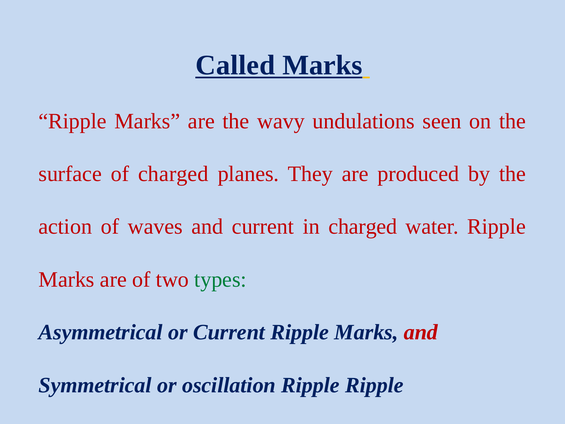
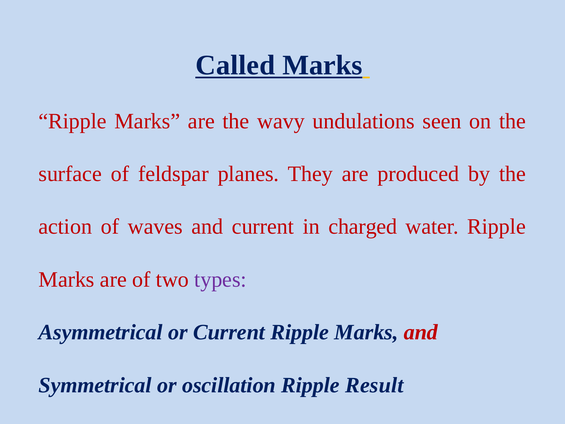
of charged: charged -> feldspar (173, 174)
types colour: green -> purple (220, 279)
Ripple Ripple: Ripple -> Result (374, 385)
